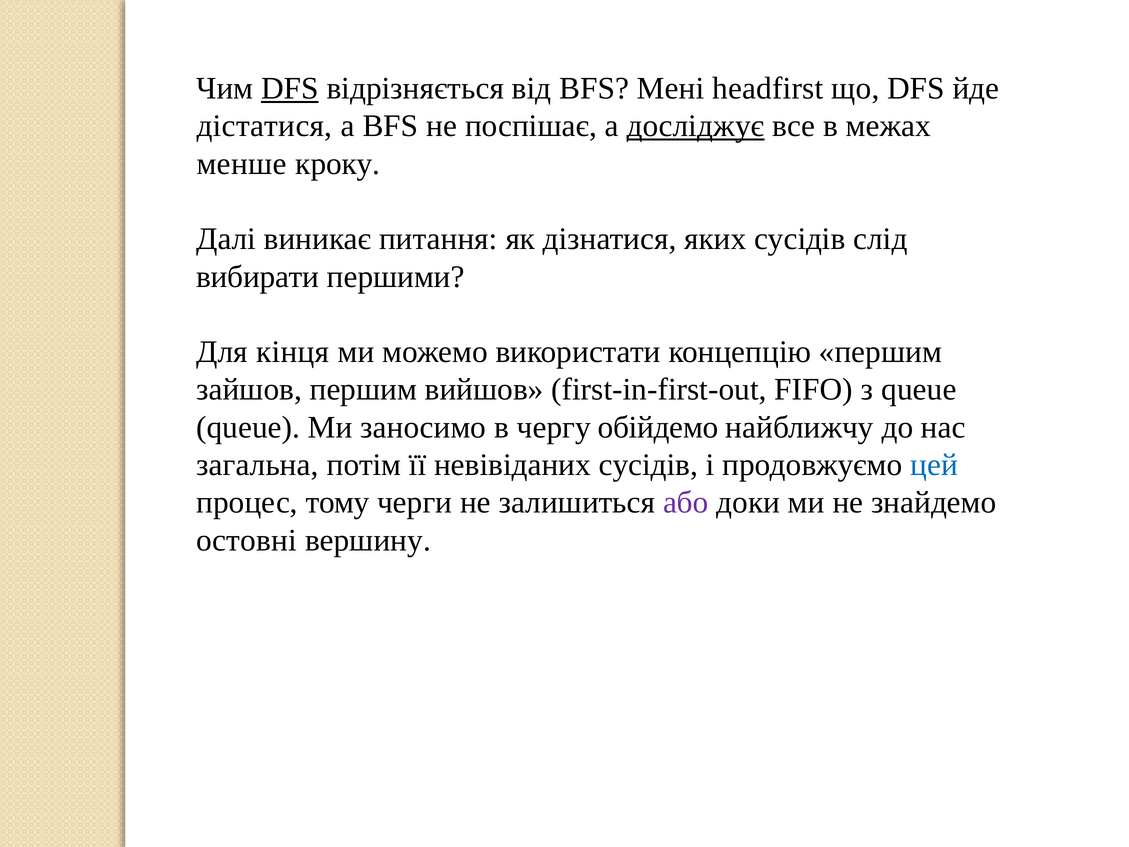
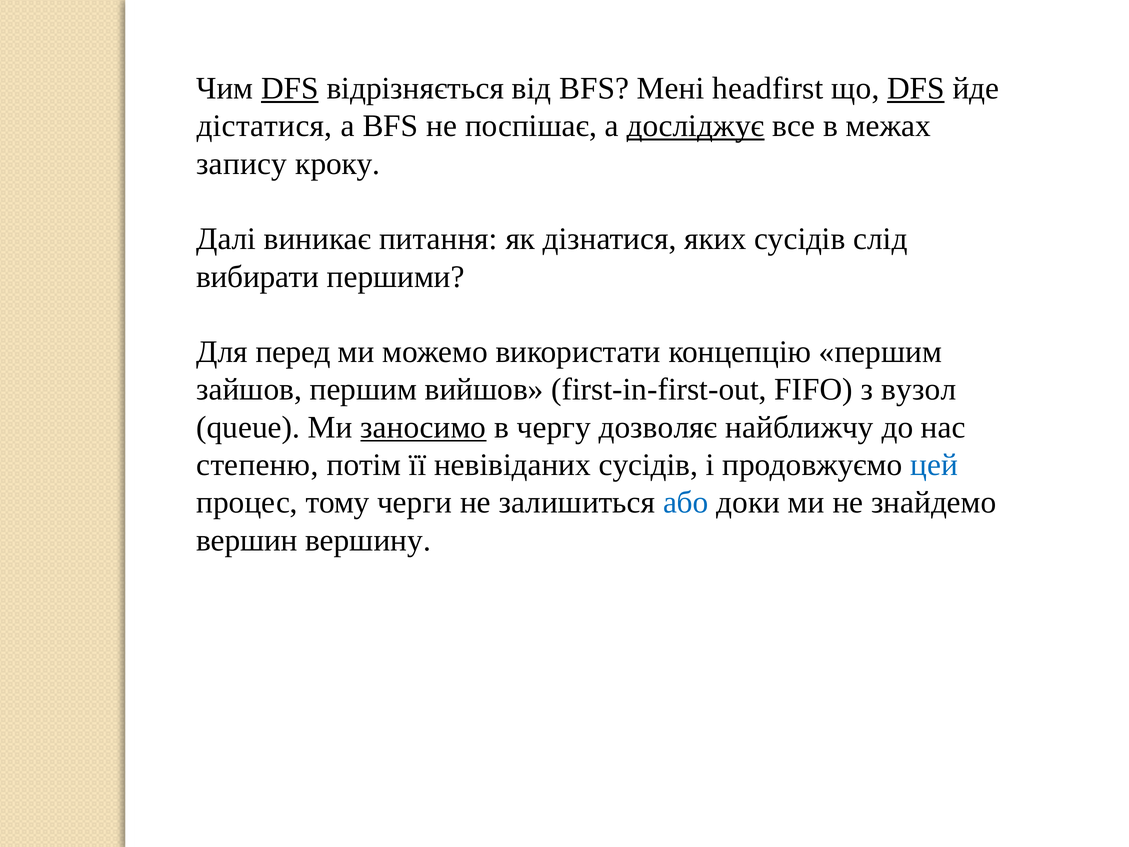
DFS underline: none -> present (916, 88)
менше: менше -> запису (242, 164)
кінця: кінця -> перед (293, 352)
з queue: queue -> вузол (919, 390)
заносимо underline: none -> present (423, 427)
обійдемо: обійдемо -> дозволяє (658, 427)
загальна: загальна -> степеню (257, 465)
або colour: purple -> blue (686, 502)
остовні: остовні -> вершин (247, 540)
